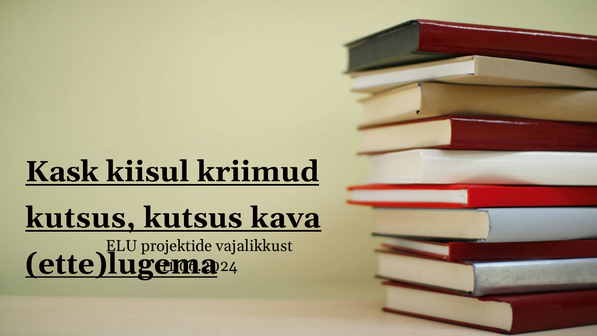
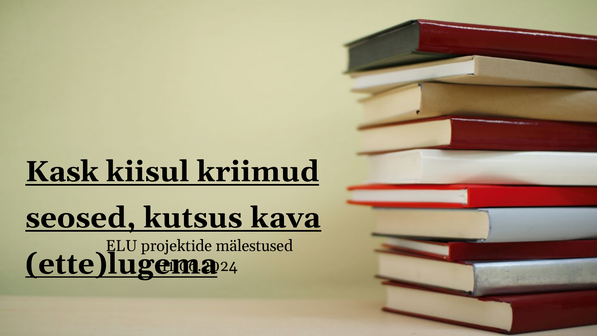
kutsus: kutsus -> seosed (81, 218)
vajalikkust: vajalikkust -> mälestused (255, 246)
